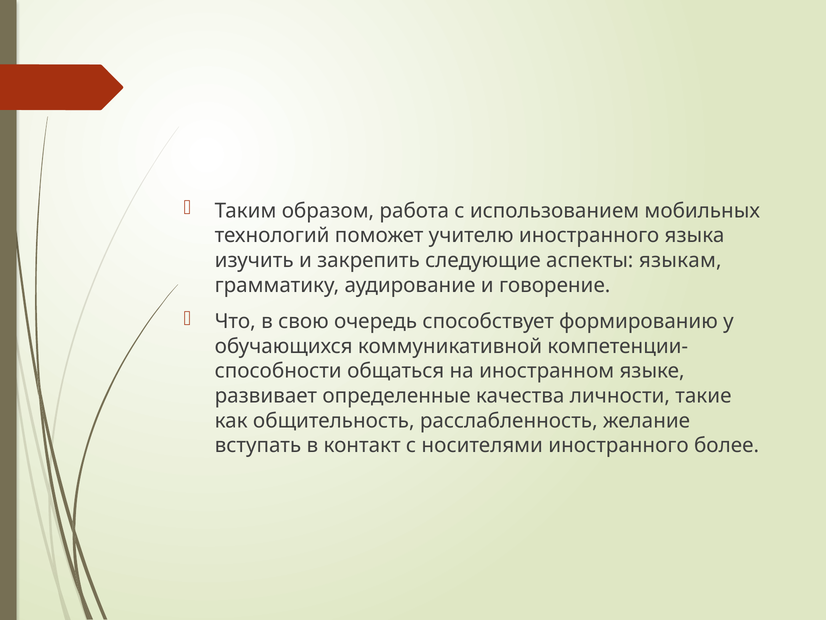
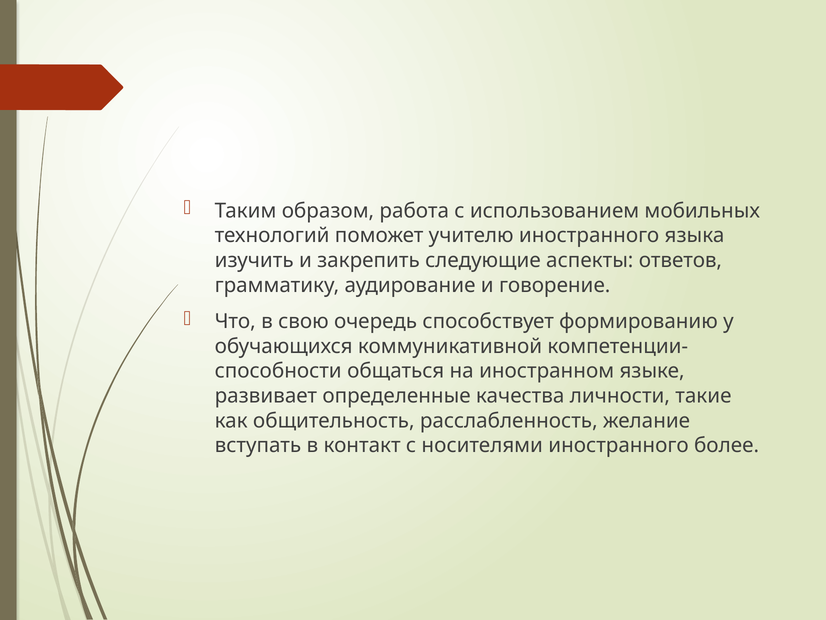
языкам: языкам -> ответов (680, 260)
